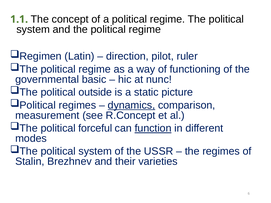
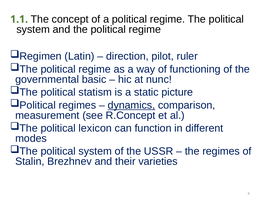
outside: outside -> statism (95, 92)
forceful: forceful -> lexicon (95, 128)
function underline: present -> none (153, 128)
